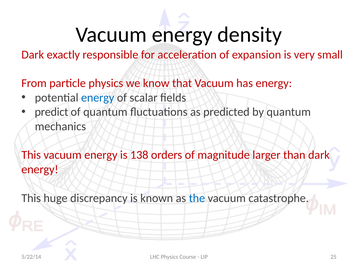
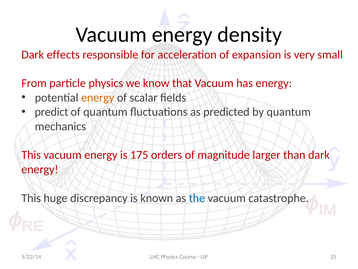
exactly: exactly -> effects (63, 54)
energy colour: blue -> orange (98, 97)
138: 138 -> 175 (139, 155)
